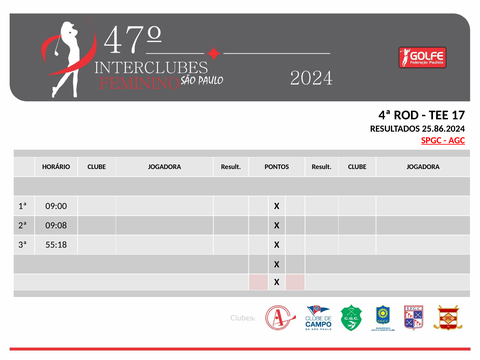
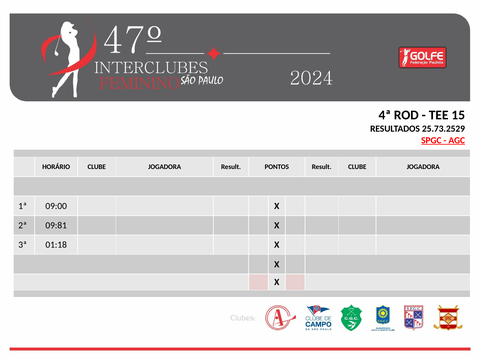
17: 17 -> 15 (458, 115)
25.86.2024: 25.86.2024 -> 25.73.2529 (443, 129)
09:08: 09:08 -> 09:81 (56, 225)
55:18: 55:18 -> 01:18 (56, 245)
